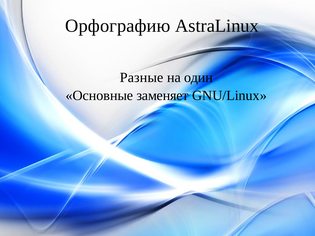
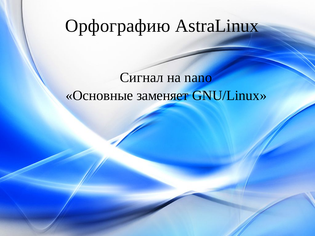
Разные: Разные -> Сигнал (142, 78)
один: один -> nano (198, 78)
